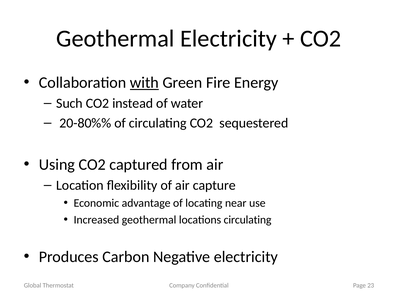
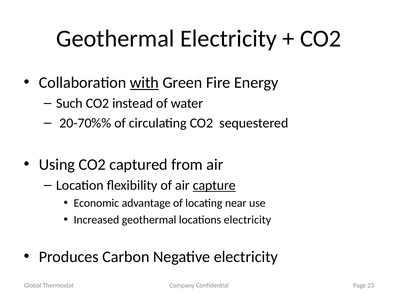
20-80%%: 20-80%% -> 20-70%% (85, 123)
capture underline: none -> present (214, 185)
locations circulating: circulating -> electricity (247, 219)
